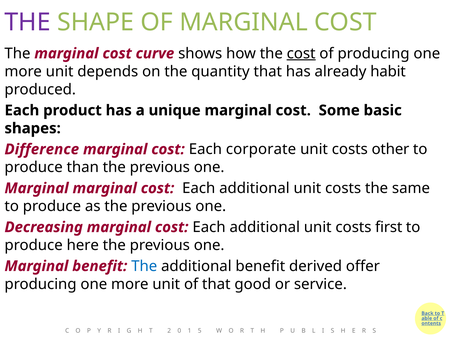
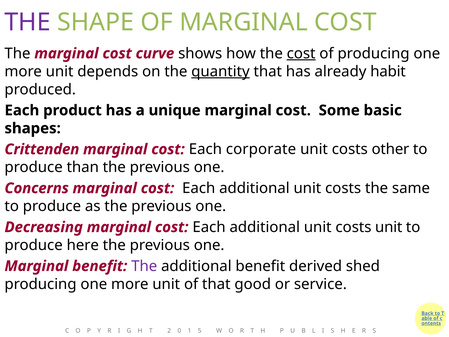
quantity underline: none -> present (220, 71)
Difference: Difference -> Crittenden (42, 149)
Marginal: Marginal -> Concerns (37, 188)
costs first: first -> unit (389, 227)
The colour: blue -> purple (144, 266)
offer: offer -> shed (363, 266)
